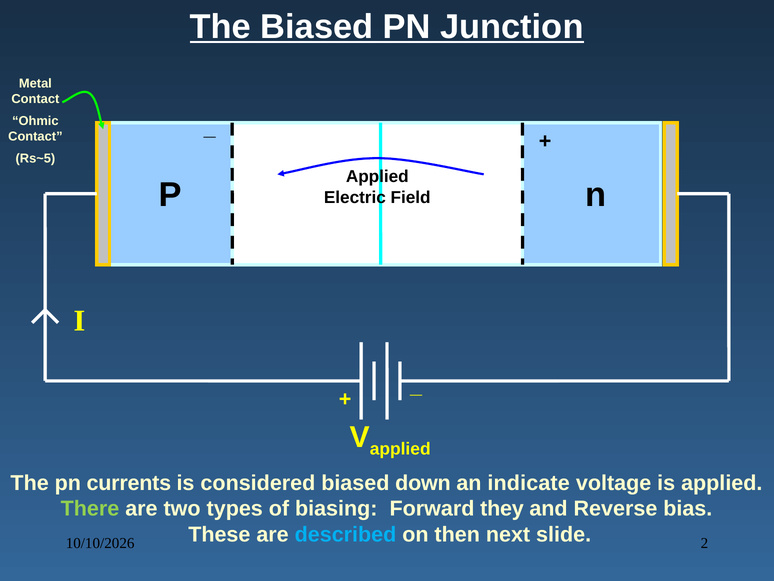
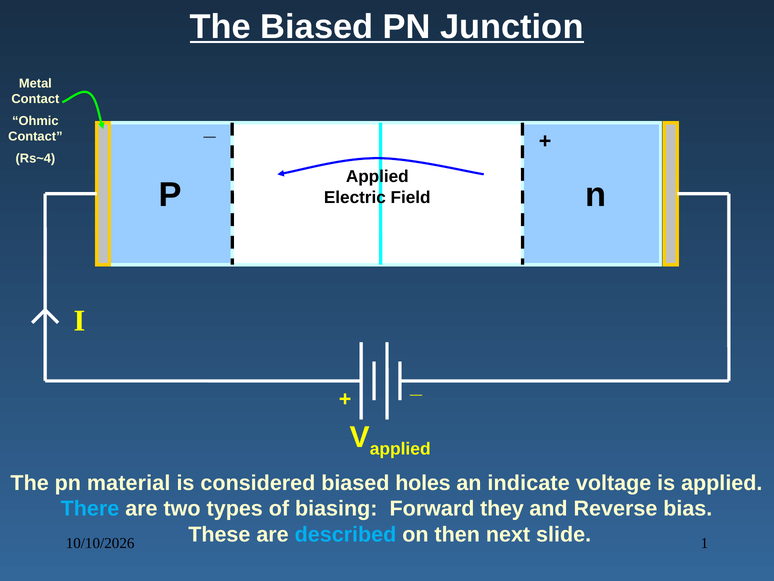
Rs~5: Rs~5 -> Rs~4 (35, 158)
currents: currents -> material (129, 483)
down: down -> holes (423, 483)
There colour: light green -> light blue (90, 508)
2: 2 -> 1 (704, 543)
